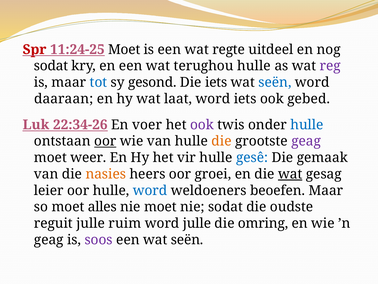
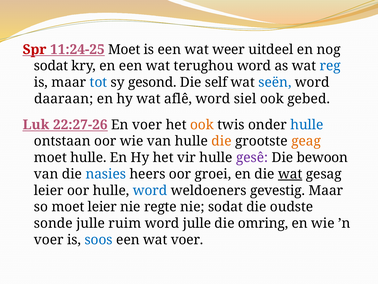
regte: regte -> weer (229, 49)
terughou hulle: hulle -> word (254, 66)
reg colour: purple -> blue (330, 66)
Die iets: iets -> self (216, 82)
laat: laat -> aflê (178, 99)
word iets: iets -> siel (245, 99)
22:34-26: 22:34-26 -> 22:27-26 (80, 125)
ook colour: purple -> orange (202, 125)
oor underline: present -> none (105, 141)
geag colour: purple -> orange (306, 141)
moet weer: weer -> hulle (88, 157)
gesê colour: blue -> purple (252, 157)
gemaak: gemaak -> bewoon (322, 157)
nasies colour: orange -> blue (106, 174)
beoefen: beoefen -> gevestig (278, 190)
moet alles: alles -> leier (102, 207)
nie moet: moet -> regte (160, 207)
reguit: reguit -> sonde (53, 223)
geag: geag -> voer (49, 239)
soos colour: purple -> blue (99, 239)
een wat seën: seën -> voer (187, 239)
